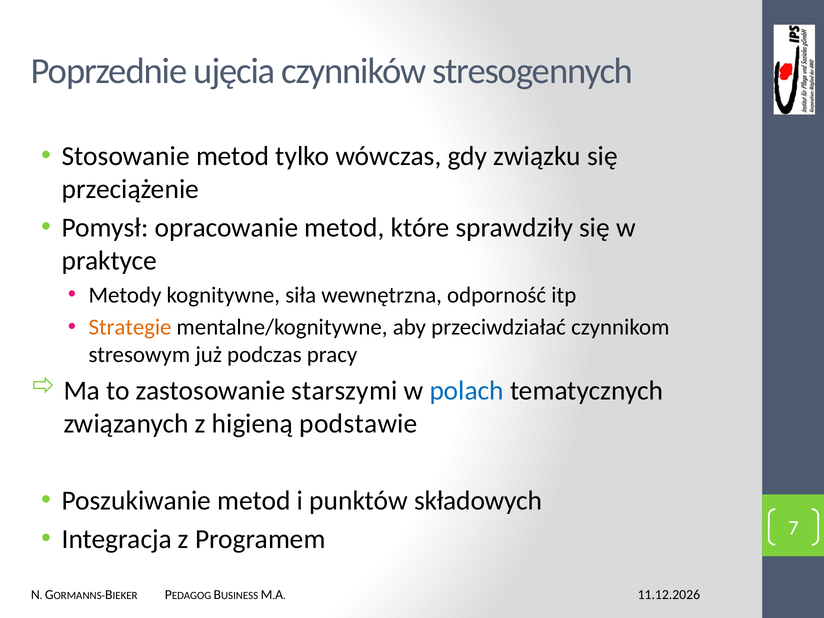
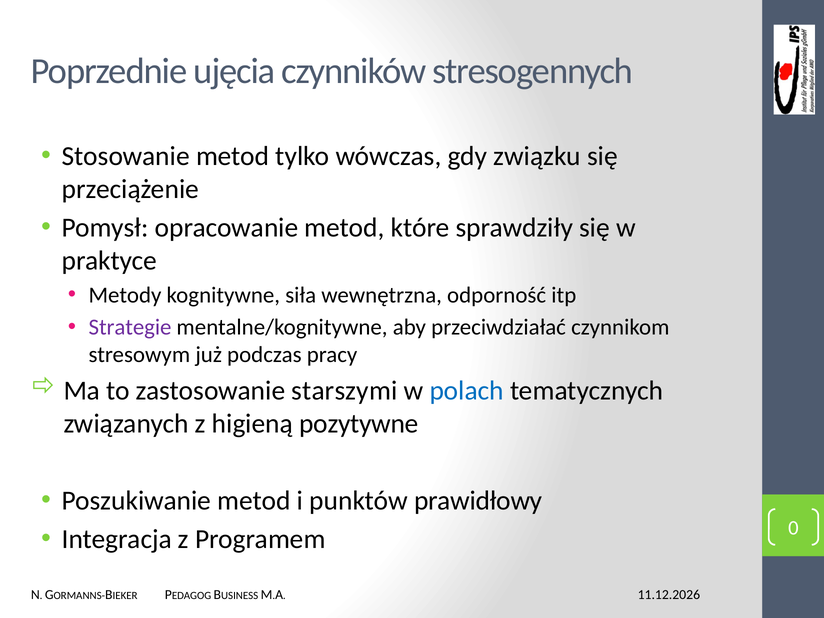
Strategie colour: orange -> purple (130, 327)
podstawie: podstawie -> pozytywne (359, 424)
składowych: składowych -> prawidłowy (478, 501)
7: 7 -> 0 (793, 528)
